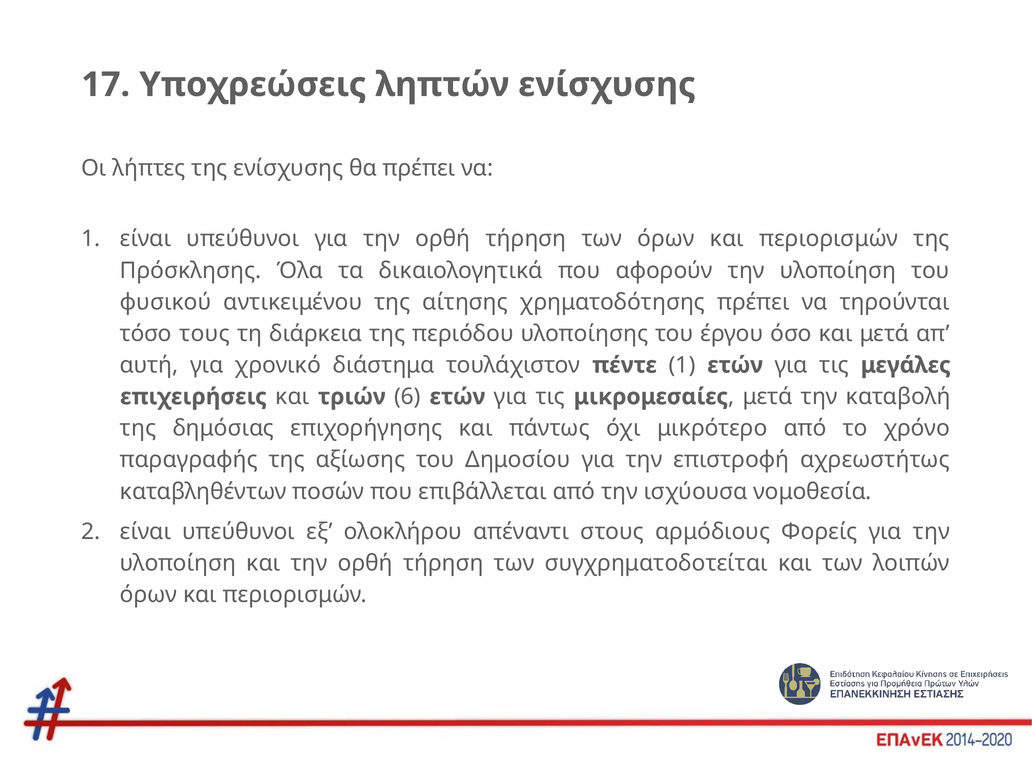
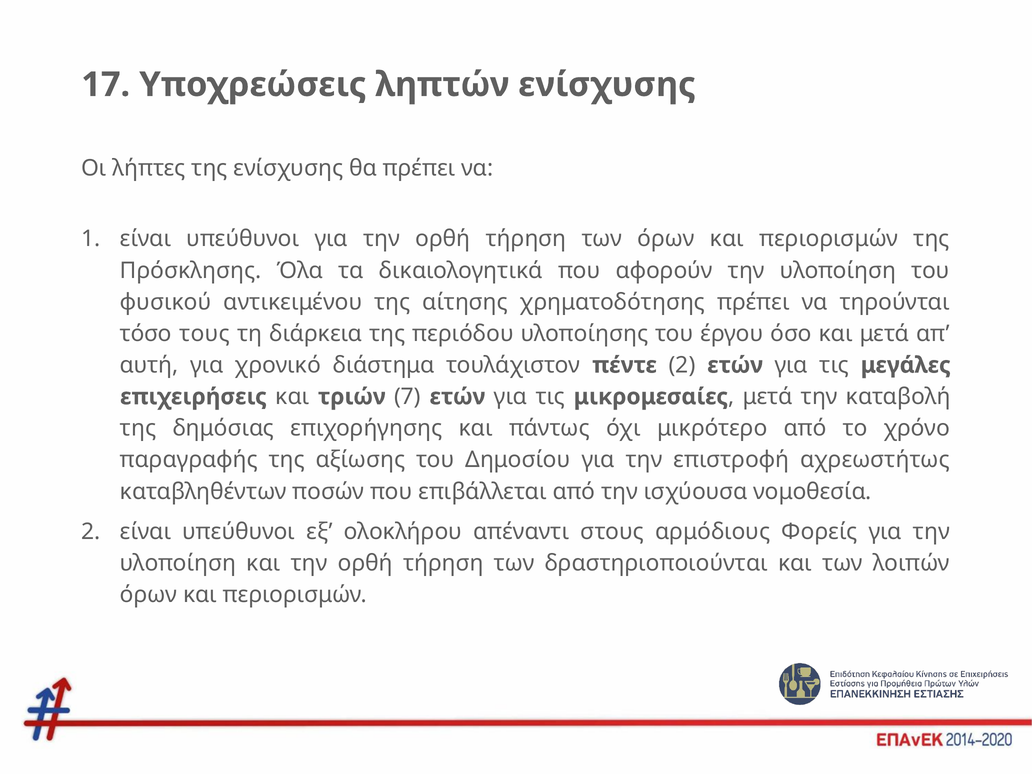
πέντε 1: 1 -> 2 (682, 365)
6: 6 -> 7 (407, 397)
συγχρηματοδοτείται: συγχρηματοδοτείται -> δραστηριοποιούνται (656, 563)
